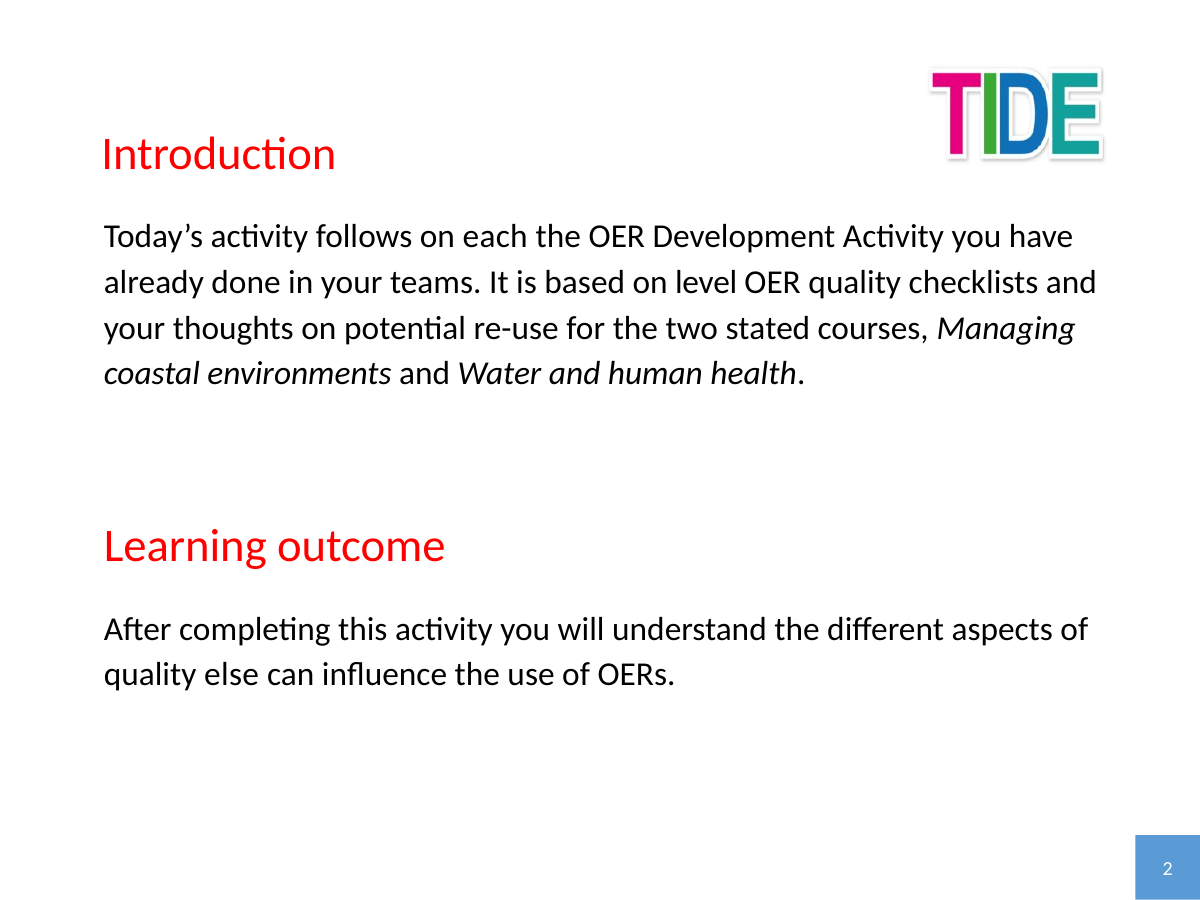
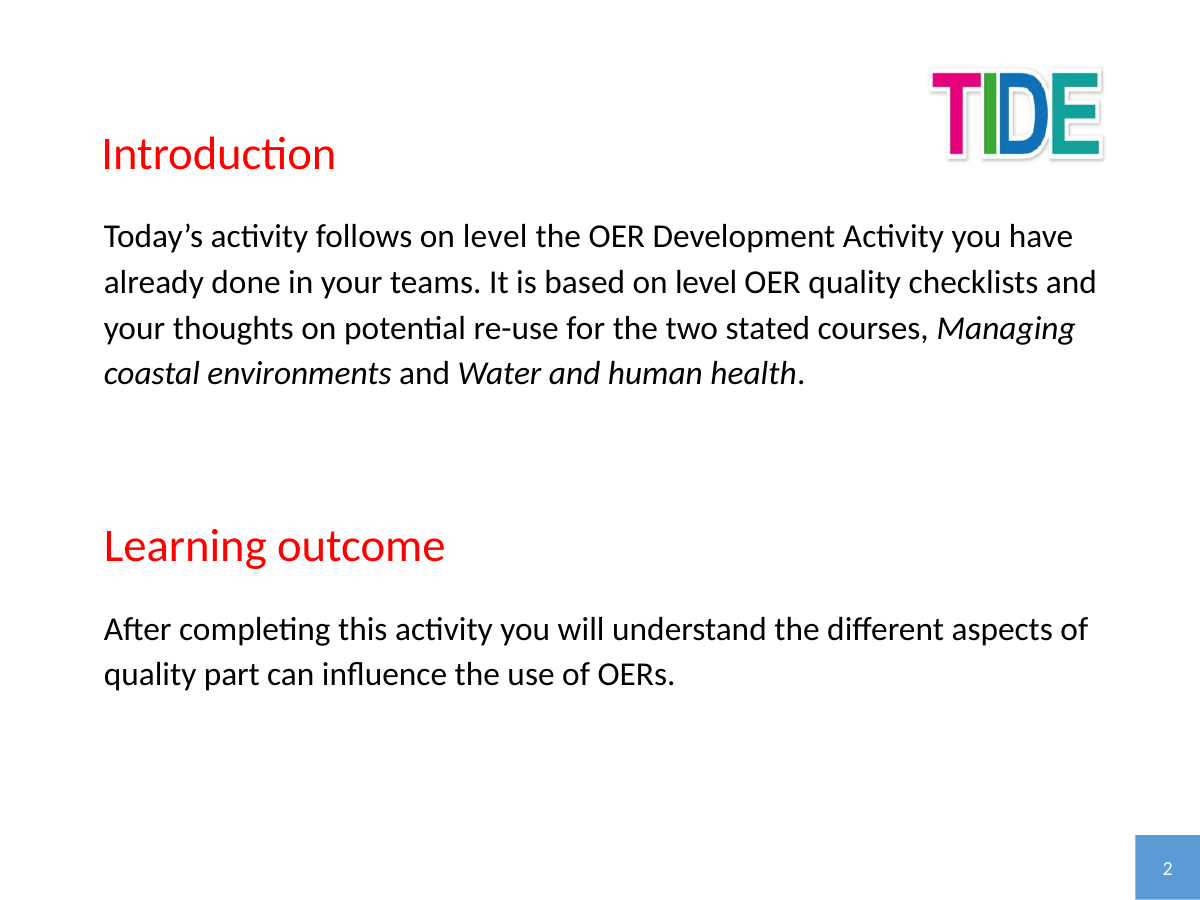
follows on each: each -> level (495, 237)
else: else -> part (232, 675)
